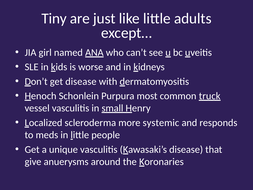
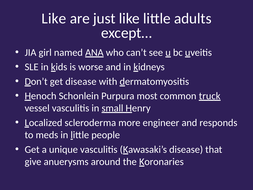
Tiny: Tiny -> Like (54, 18)
systemic: systemic -> engineer (161, 123)
